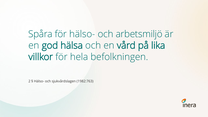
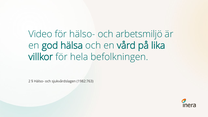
Spåra: Spåra -> Video (40, 34)
